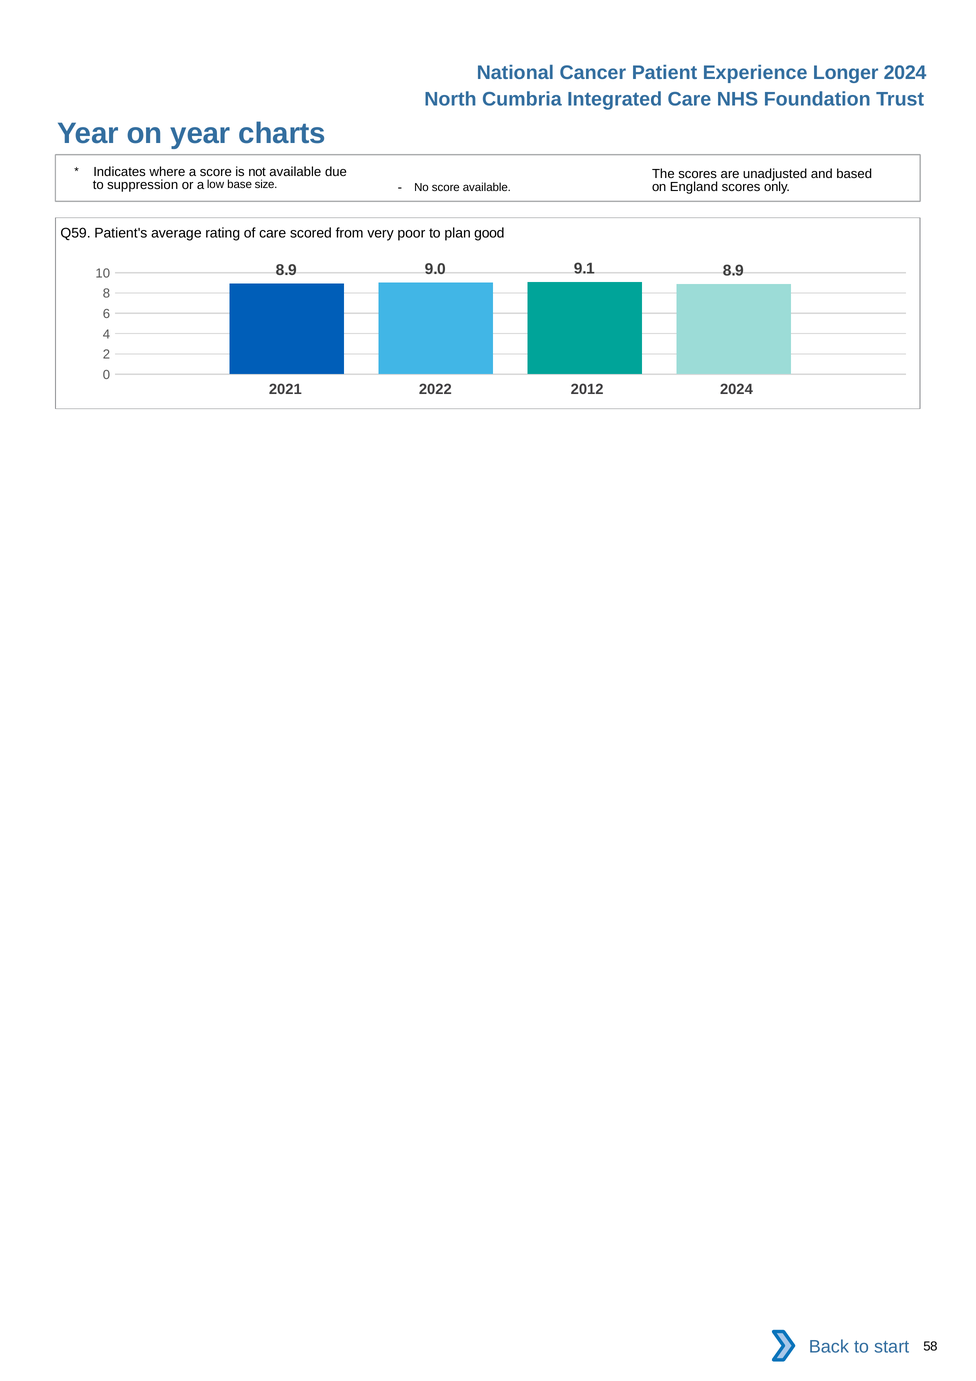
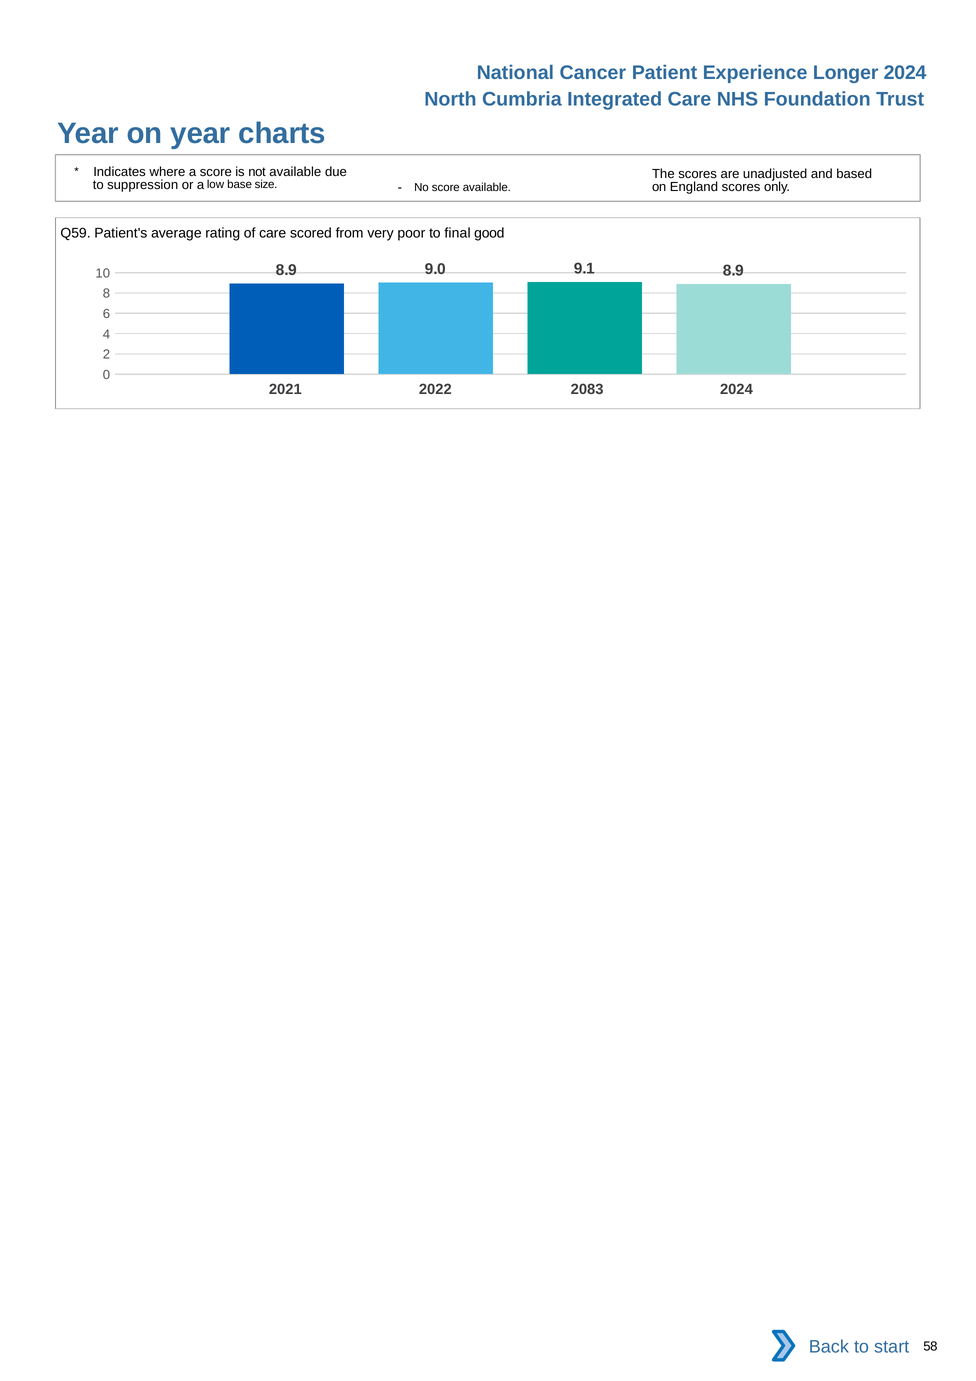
plan: plan -> final (458, 233)
2012: 2012 -> 2083 (587, 389)
